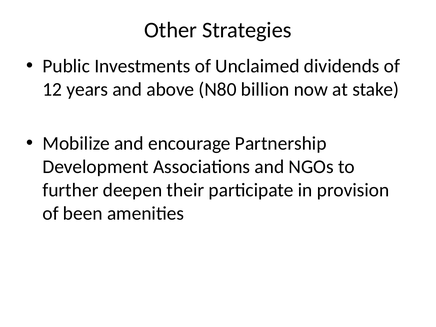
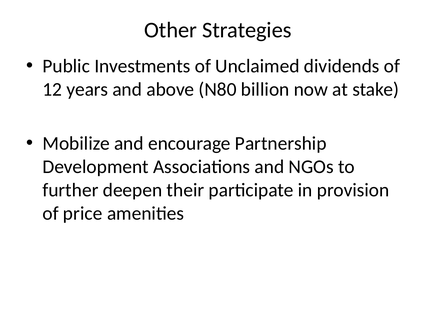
been: been -> price (83, 213)
